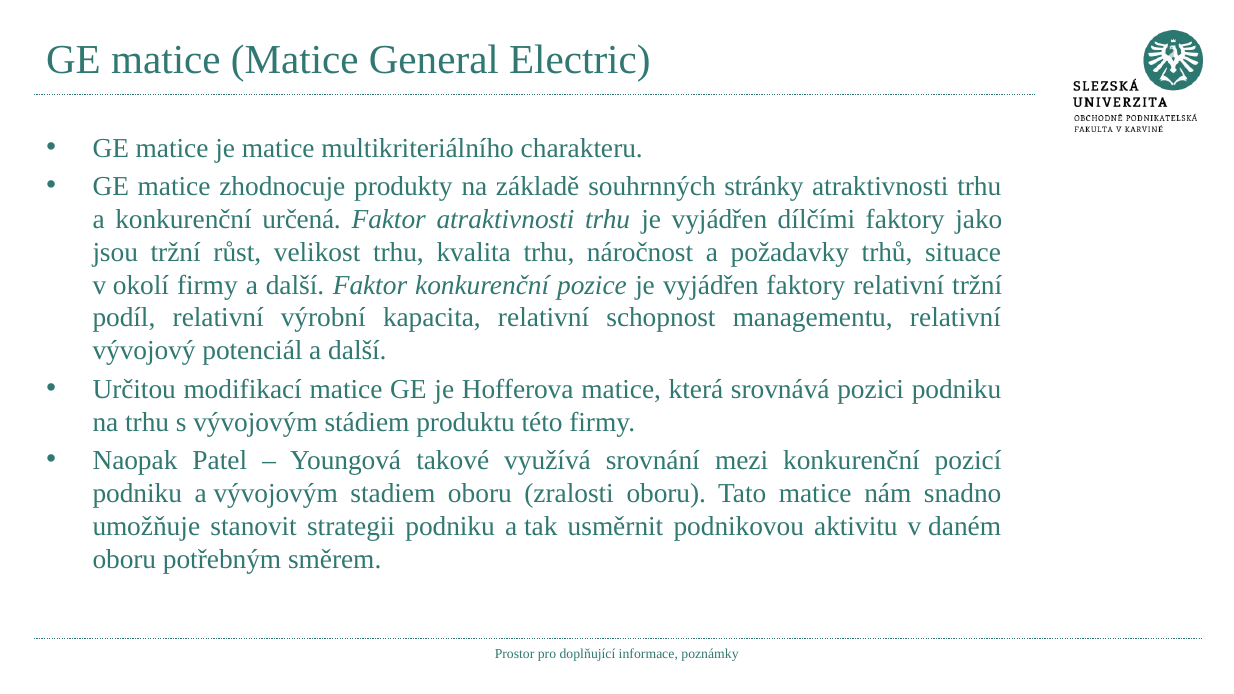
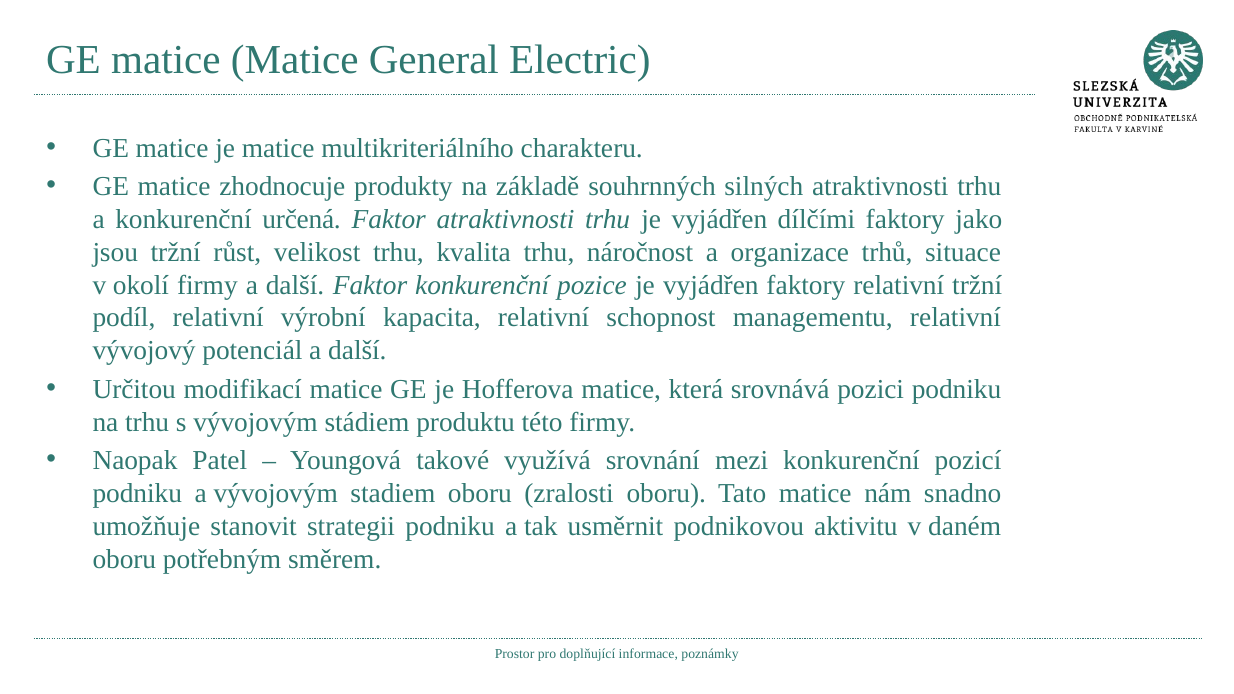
stránky: stránky -> silných (764, 186)
požadavky: požadavky -> organizace (790, 252)
